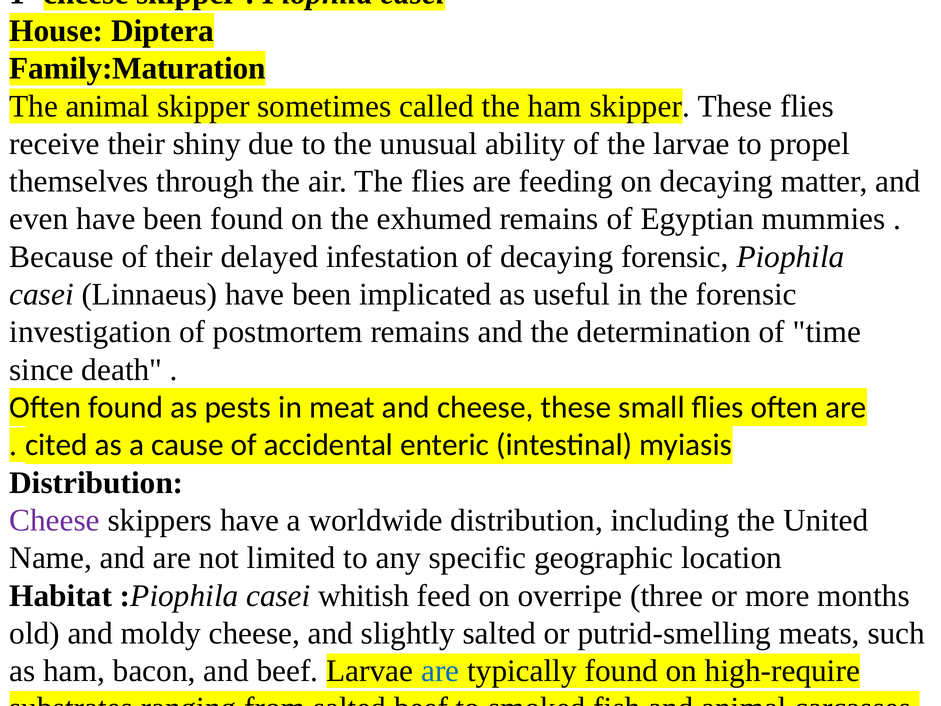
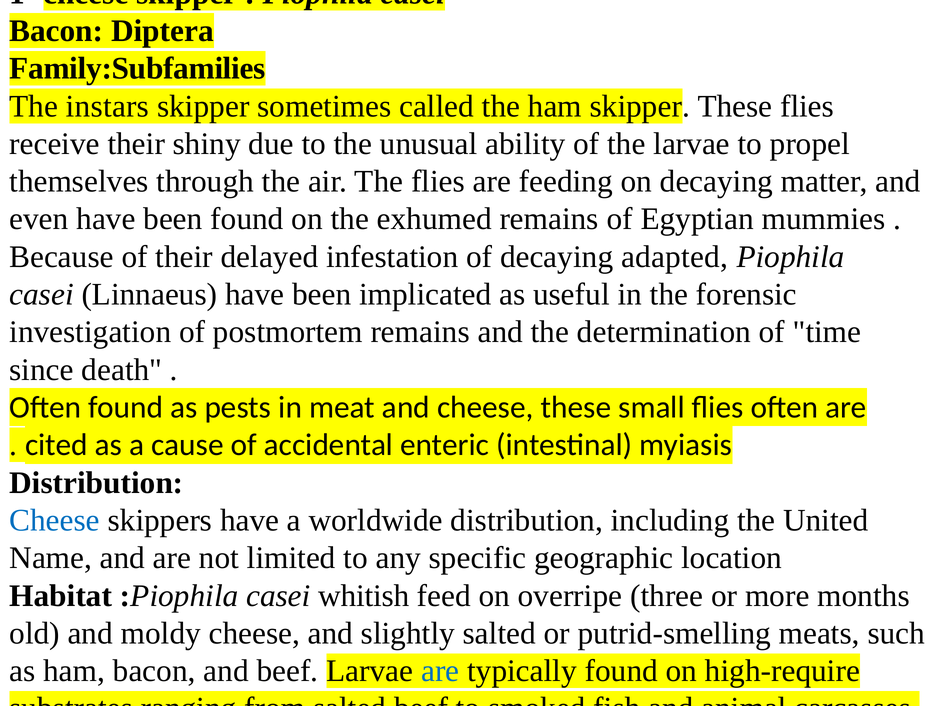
House: House -> Bacon (56, 31)
Family:Maturation: Family:Maturation -> Family:Subfamilies (137, 68)
The animal: animal -> instars (107, 106)
decaying forensic: forensic -> adapted (675, 257)
Cheese colour: purple -> blue (55, 520)
